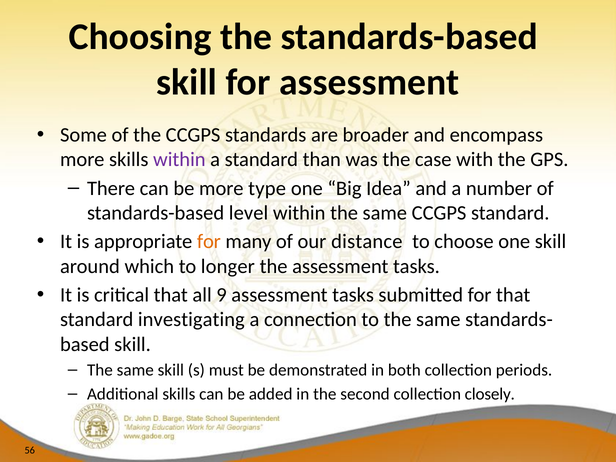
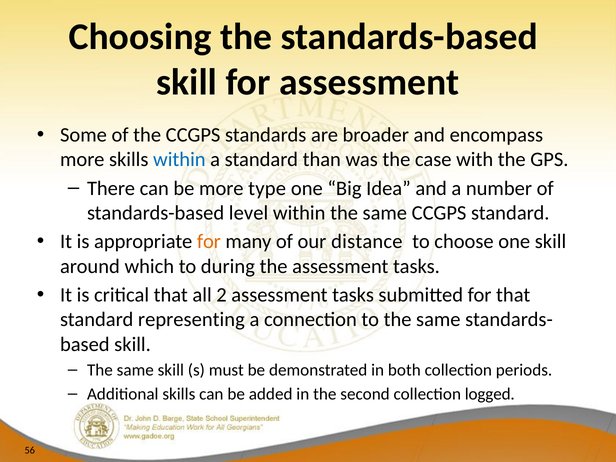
within colour: purple -> blue (179, 160)
longer: longer -> during (228, 266)
9: 9 -> 2 (222, 295)
investigating: investigating -> representing (191, 320)
closely: closely -> logged (490, 394)
